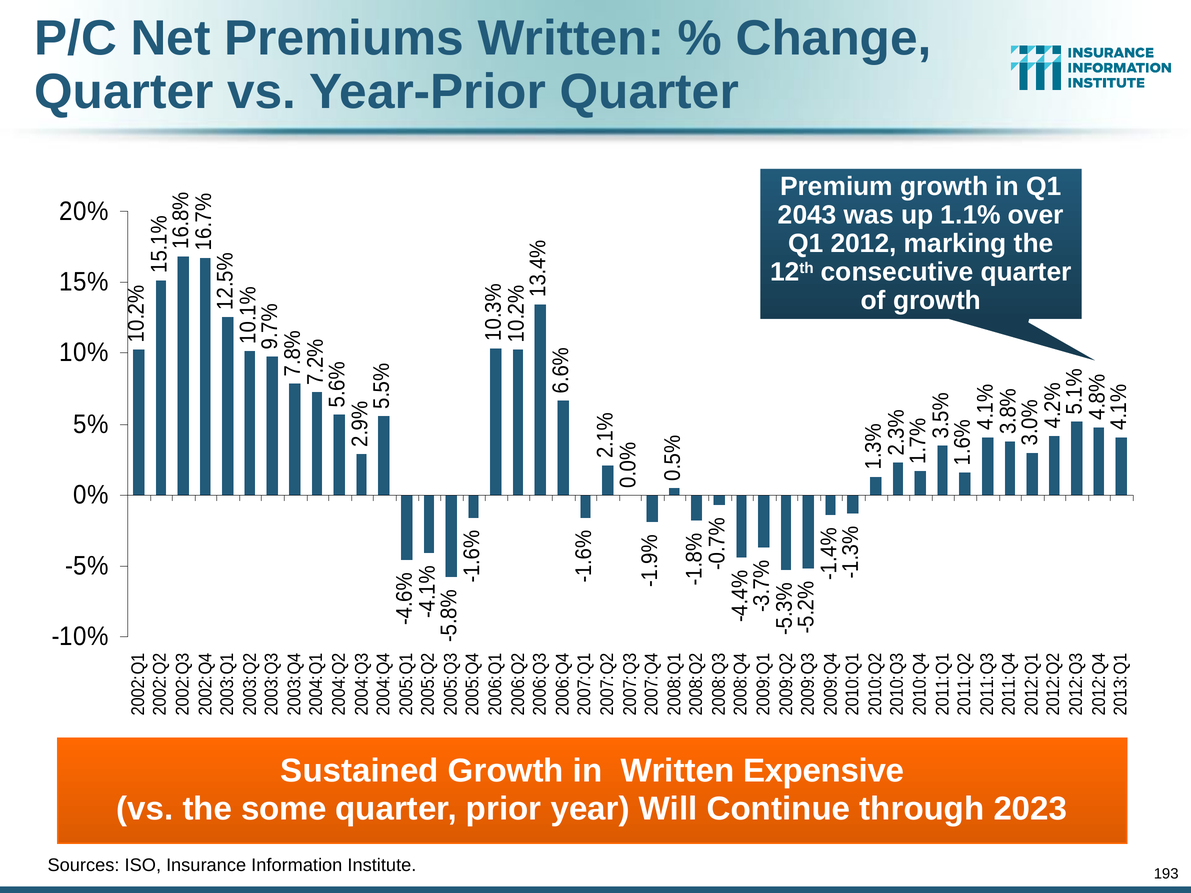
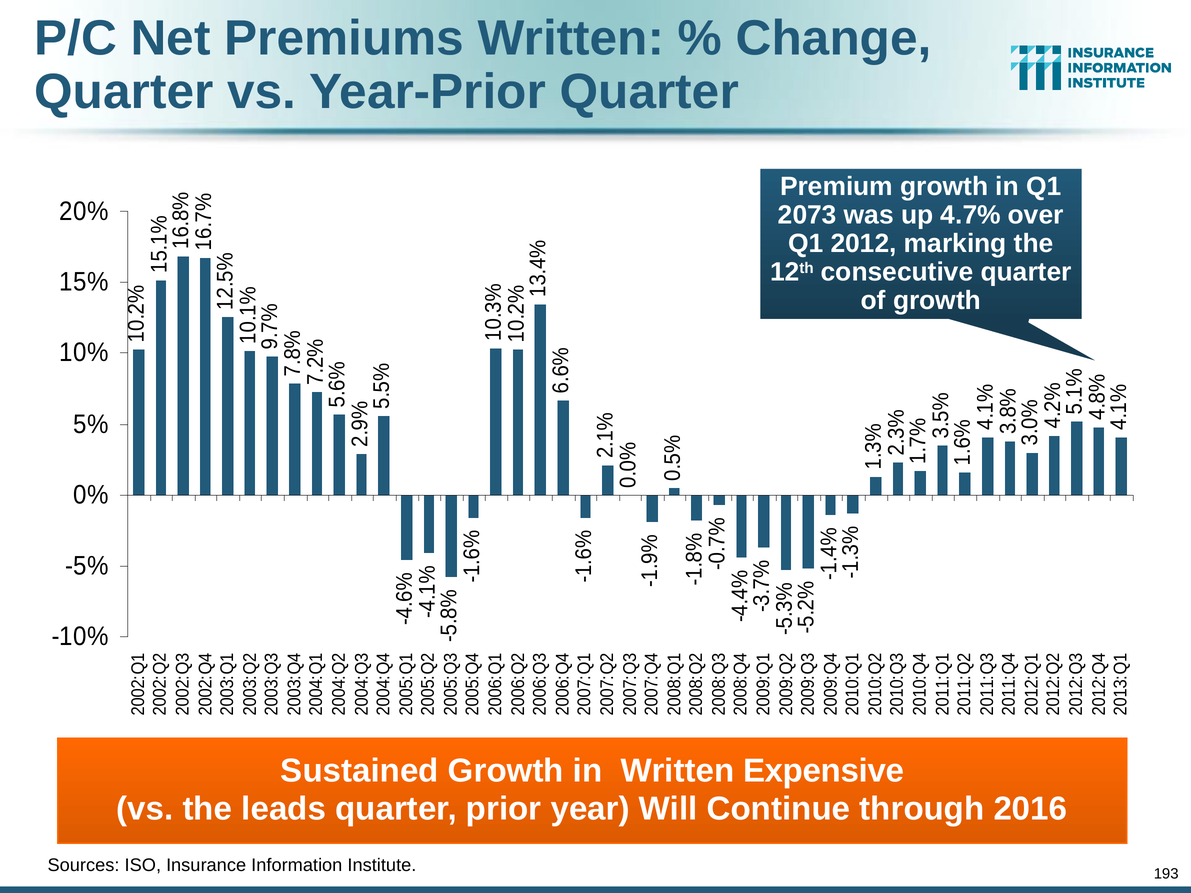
2043: 2043 -> 2073 (807, 215)
1.1%: 1.1% -> 4.7% (971, 215)
some: some -> leads (284, 809)
2023: 2023 -> 2016 (1030, 809)
